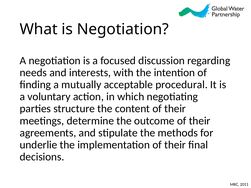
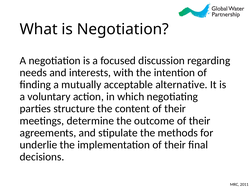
procedural: procedural -> alternative (182, 85)
